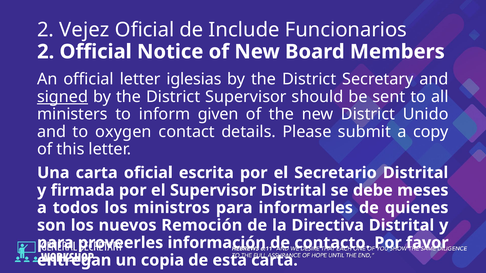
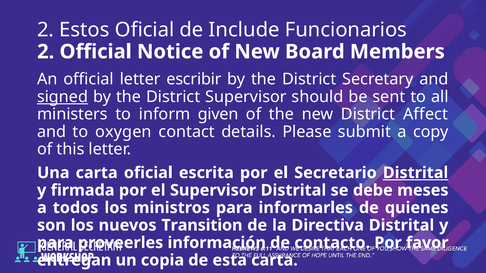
Vejez: Vejez -> Estos (84, 30)
iglesias: iglesias -> escribir (194, 79)
Unido: Unido -> Affect (426, 114)
Distrital underline: none -> present (416, 173)
Remoción: Remoción -> Transition (202, 226)
